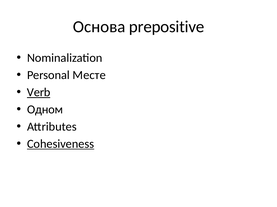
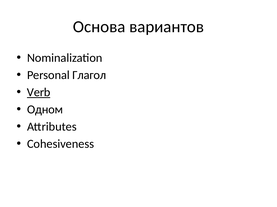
prepositive: prepositive -> вариантов (167, 27)
Месте: Месте -> Глагол (89, 75)
Cohesiveness underline: present -> none (61, 144)
